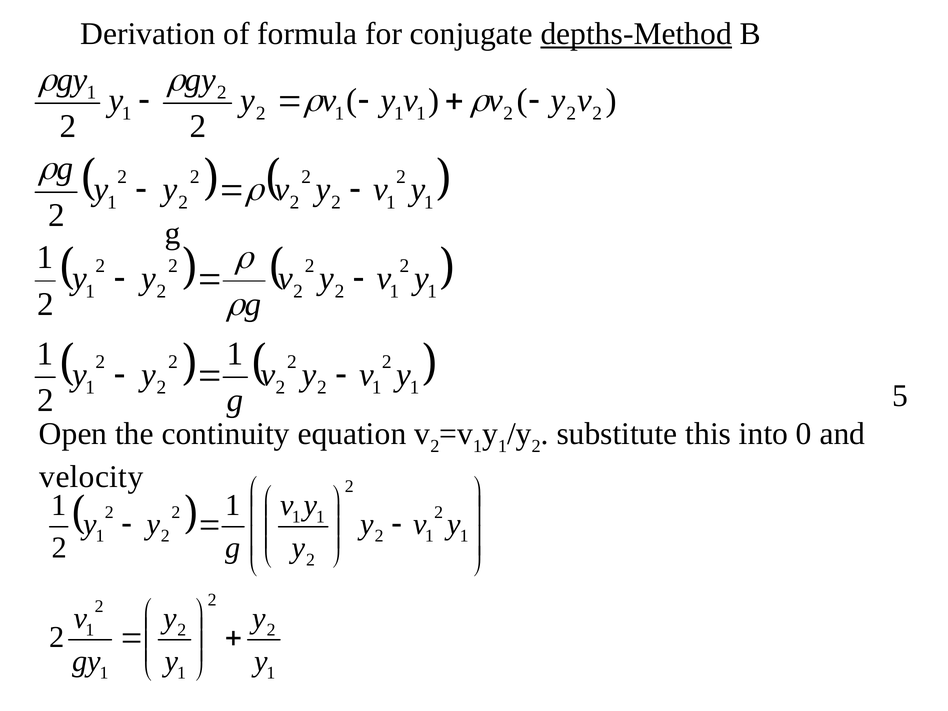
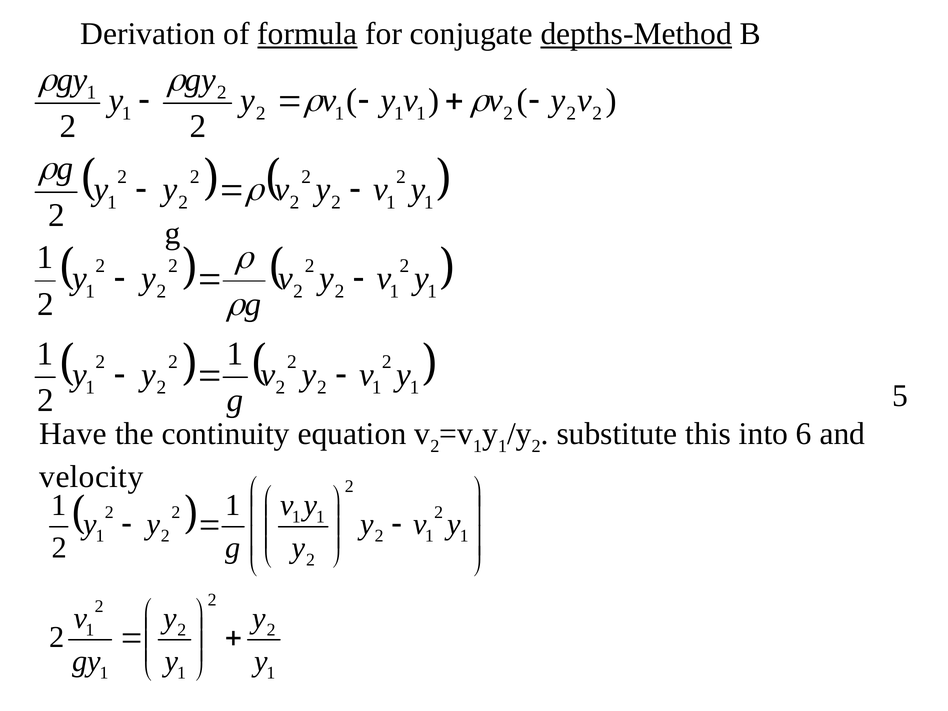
formula underline: none -> present (307, 34)
Open: Open -> Have (73, 434)
0: 0 -> 6 (804, 434)
